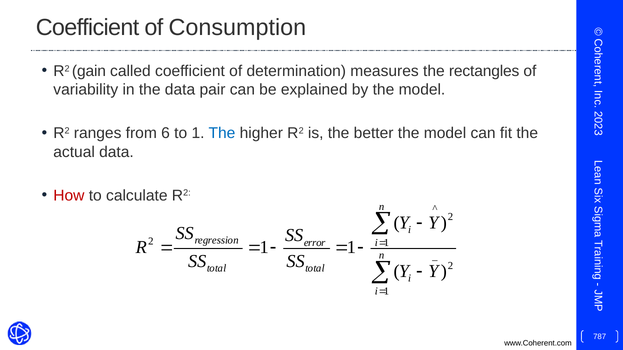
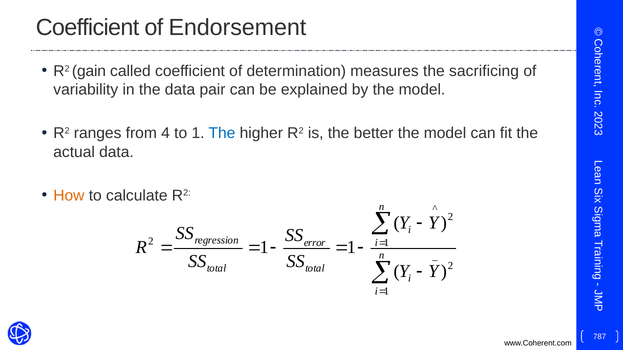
Consumption: Consumption -> Endorsement (237, 28)
rectangles: rectangles -> sacrificing (484, 71)
6: 6 -> 4 (166, 133)
How colour: red -> orange (69, 196)
